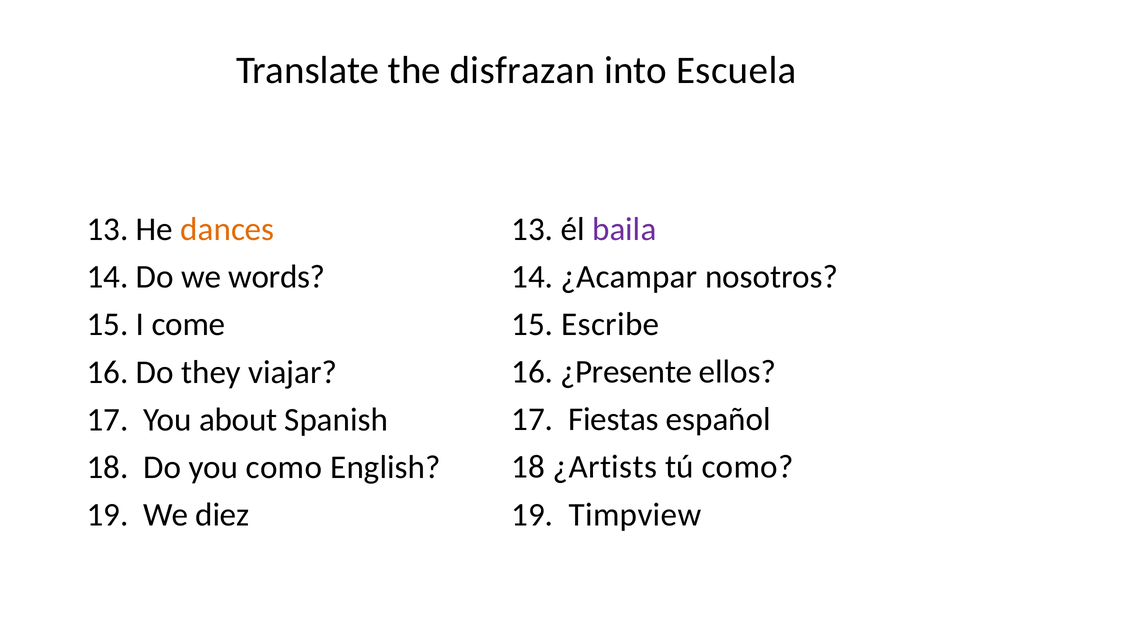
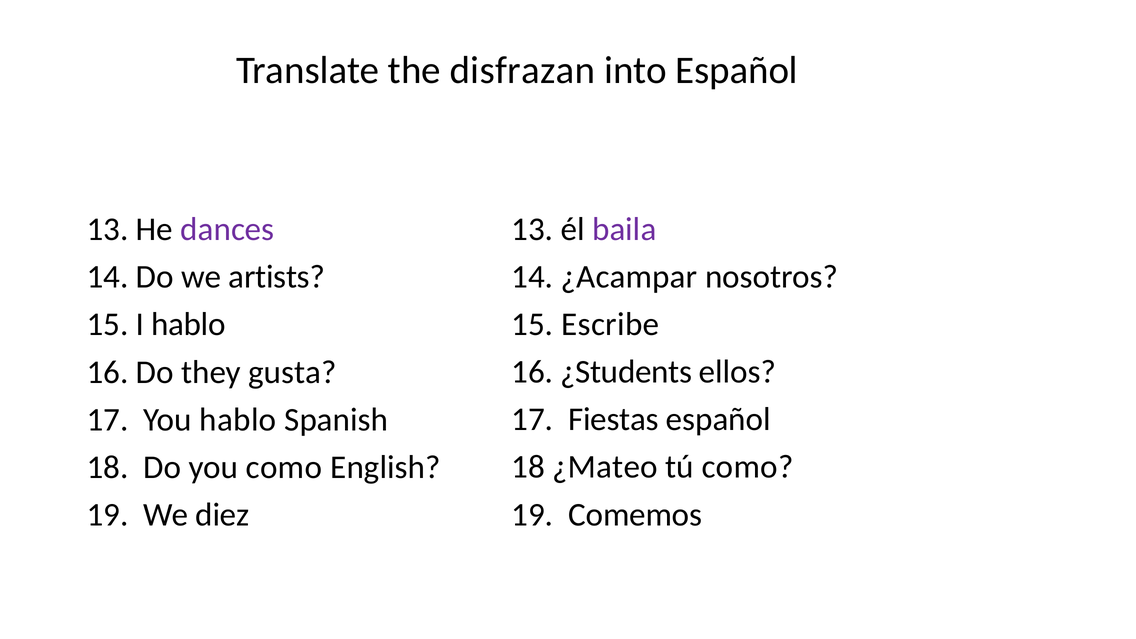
into Escuela: Escuela -> Español (737, 71)
dances colour: orange -> purple (227, 229)
words: words -> artists (277, 277)
I come: come -> hablo (189, 325)
¿Presente: ¿Presente -> ¿Students (626, 372)
viajar: viajar -> gusta (292, 372)
You about: about -> hablo (238, 420)
¿Artists: ¿Artists -> ¿Mateo (605, 467)
Timpview: Timpview -> Comemos (635, 515)
